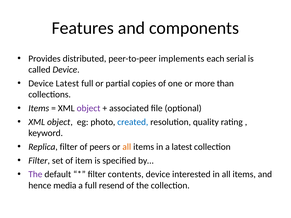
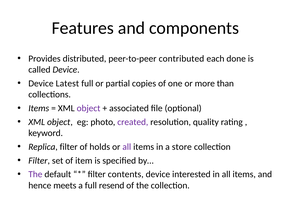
implements: implements -> contributed (181, 59)
serial: serial -> done (236, 59)
created colour: blue -> purple (133, 122)
peers: peers -> holds (100, 147)
all colour: orange -> purple (127, 147)
a latest: latest -> store (182, 147)
media: media -> meets (65, 186)
